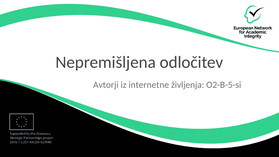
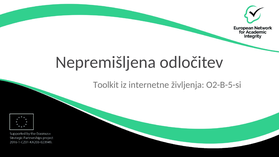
Avtorji: Avtorji -> Toolkit (106, 85)
